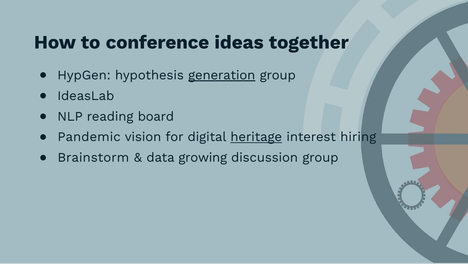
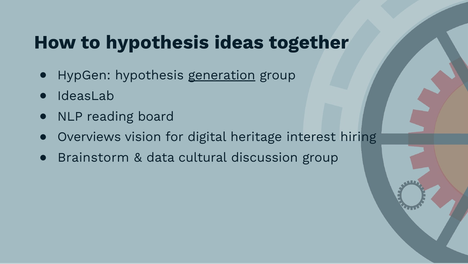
to conference: conference -> hypothesis (157, 42)
Pandemic: Pandemic -> Overviews (89, 137)
heritage underline: present -> none (256, 137)
growing: growing -> cultural (203, 157)
